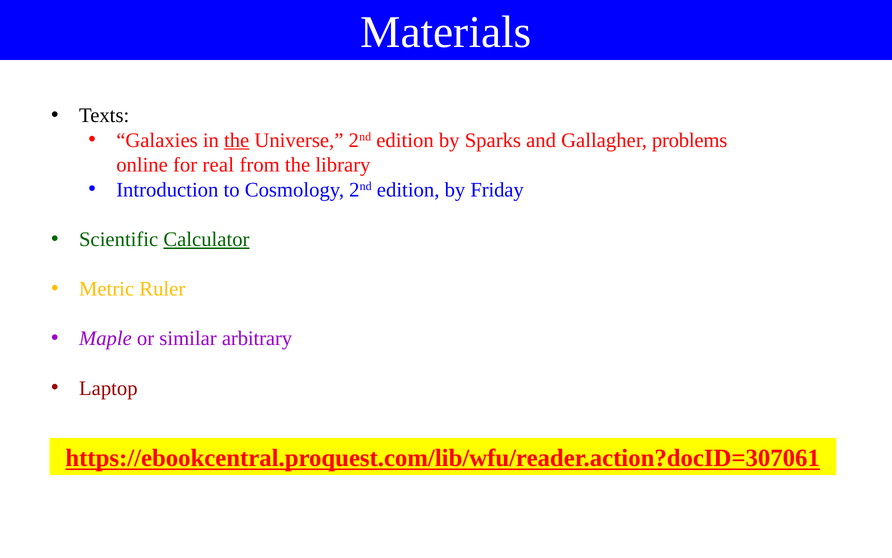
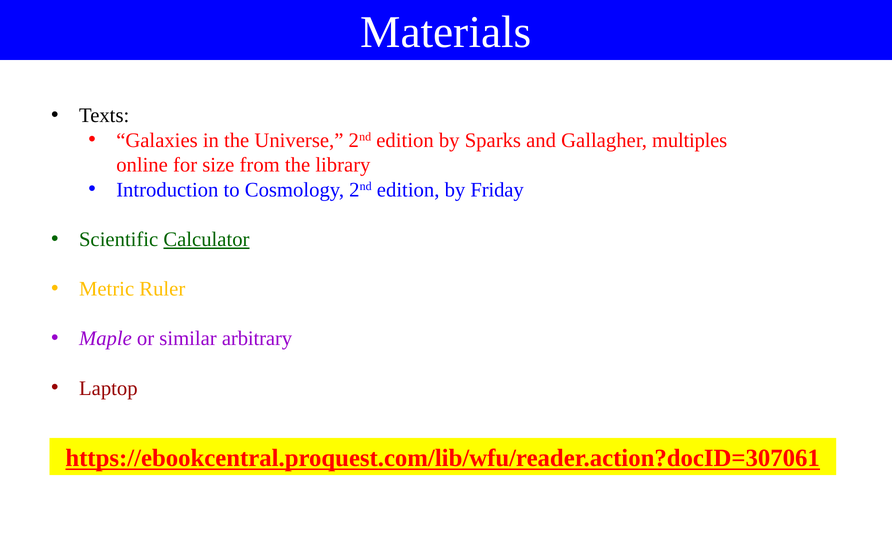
the underline: present -> none (237, 140)
problems: problems -> multiples (690, 140)
real: real -> size (218, 165)
